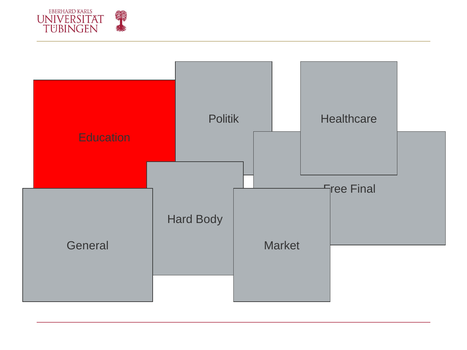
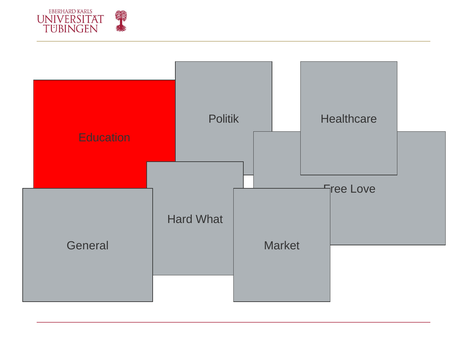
Final: Final -> Love (363, 189)
Body: Body -> What (209, 219)
